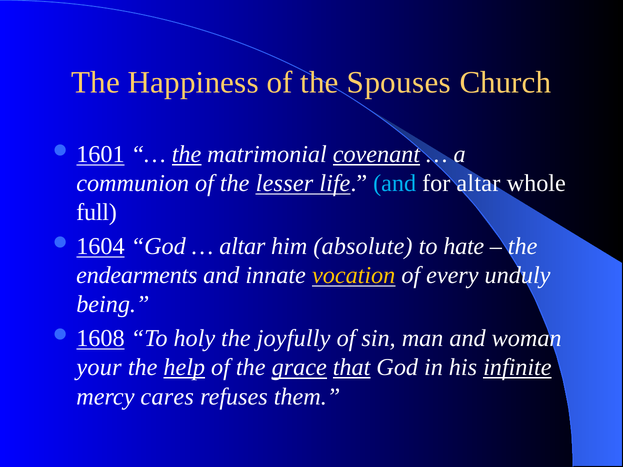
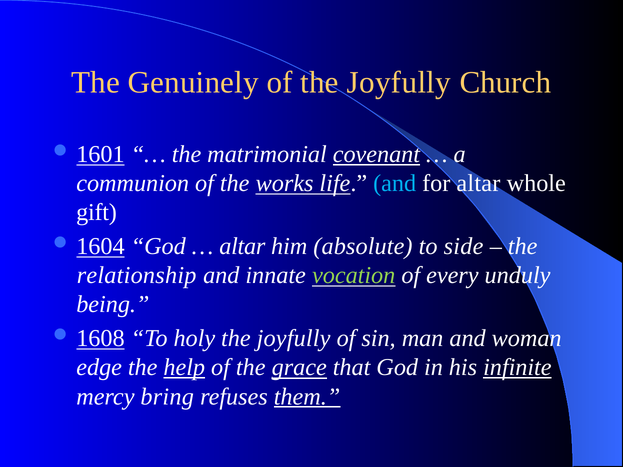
Happiness: Happiness -> Genuinely (193, 83)
of the Spouses: Spouses -> Joyfully (399, 83)
the underline: present -> none (187, 154)
lesser: lesser -> works (285, 183)
full: full -> gift (97, 213)
hate: hate -> side (464, 246)
endearments: endearments -> relationship (137, 276)
vocation colour: yellow -> light green (354, 276)
your: your -> edge (99, 368)
that underline: present -> none (352, 368)
cares: cares -> bring (167, 397)
them underline: none -> present (307, 397)
